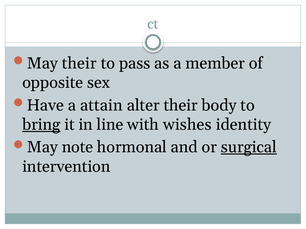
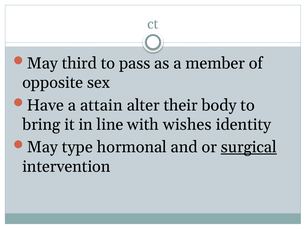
May their: their -> third (79, 63)
bring underline: present -> none (41, 125)
note: note -> type (77, 147)
